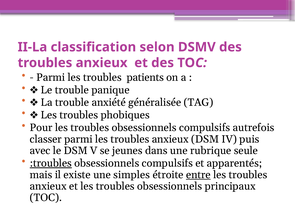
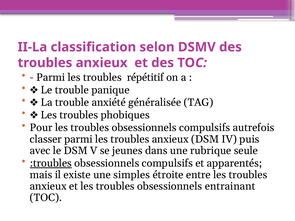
patients: patients -> répétitif (145, 77)
entre underline: present -> none (198, 175)
principaux: principaux -> entrainant (230, 186)
